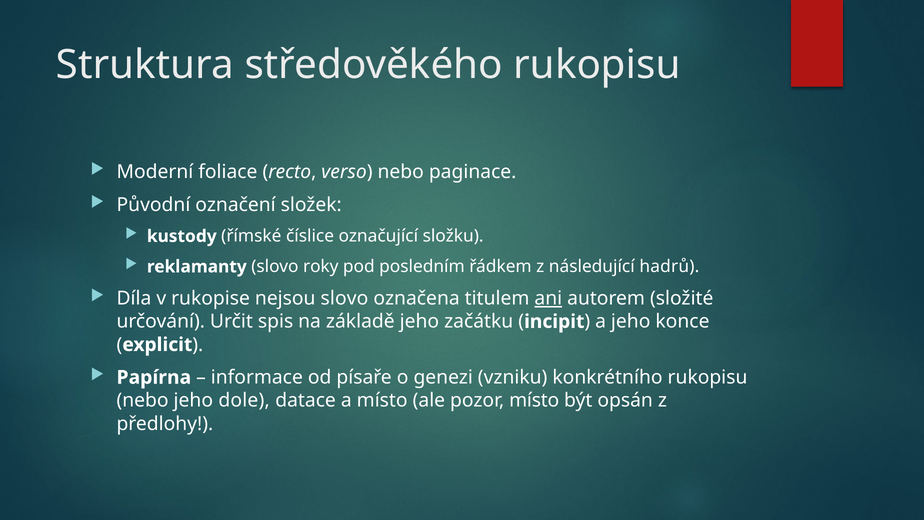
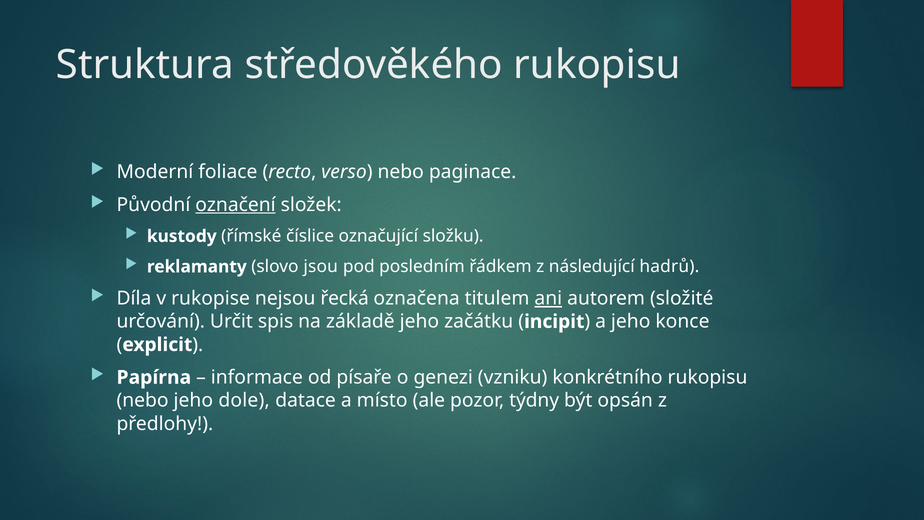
označení underline: none -> present (235, 205)
roky: roky -> jsou (321, 267)
nejsou slovo: slovo -> řecká (345, 298)
pozor místo: místo -> týdny (534, 400)
